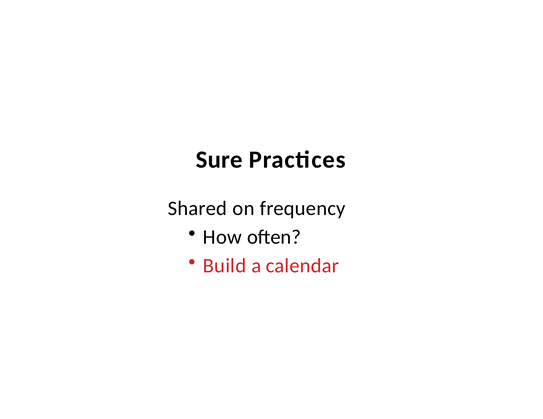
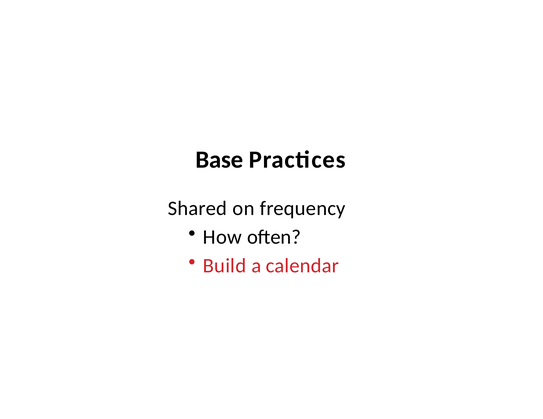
Sure: Sure -> Base (219, 160)
